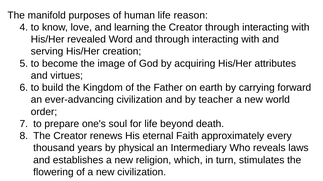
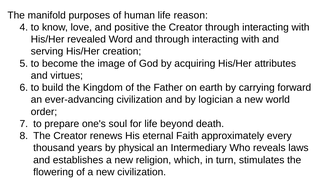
learning: learning -> positive (132, 27)
teacher: teacher -> logician (216, 100)
